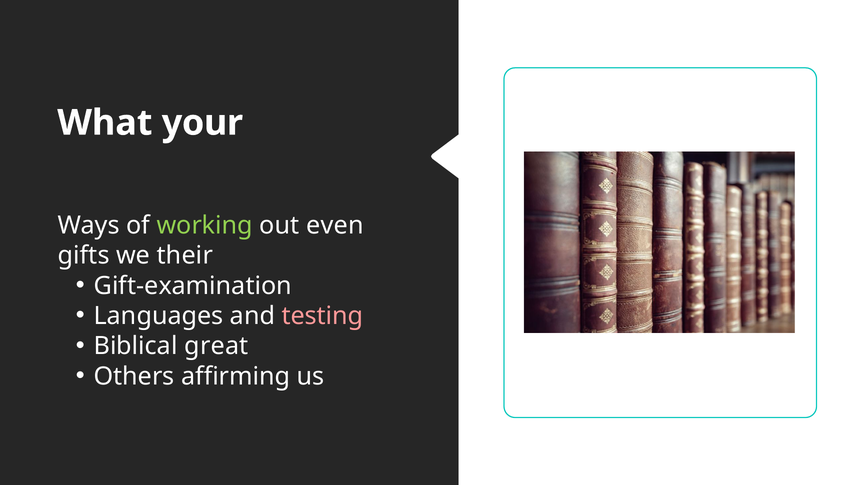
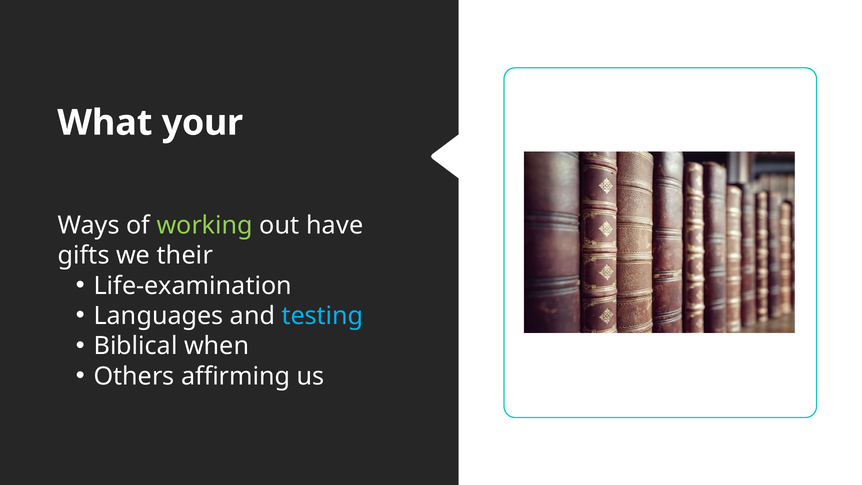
even: even -> have (335, 225)
Gift-examination: Gift-examination -> Life-examination (193, 286)
testing colour: pink -> light blue (322, 316)
great: great -> when (217, 346)
